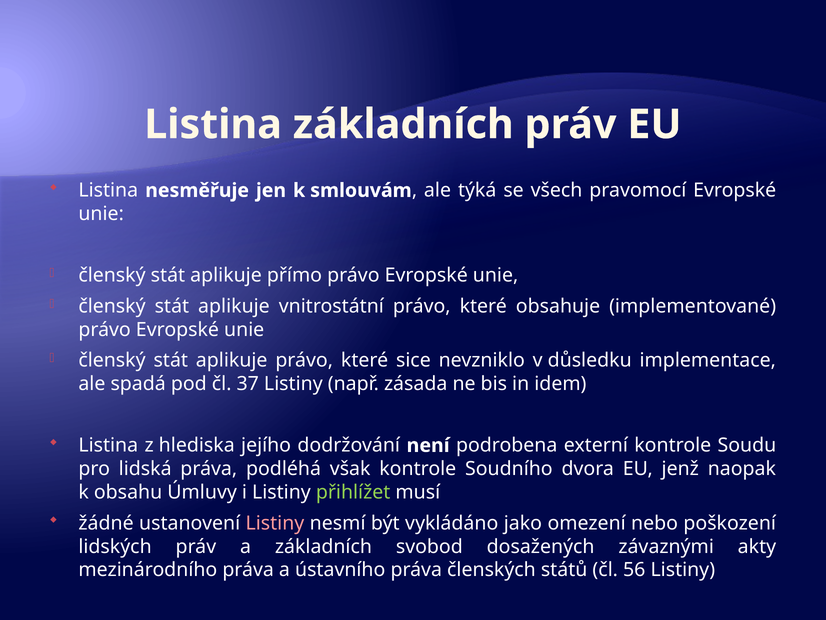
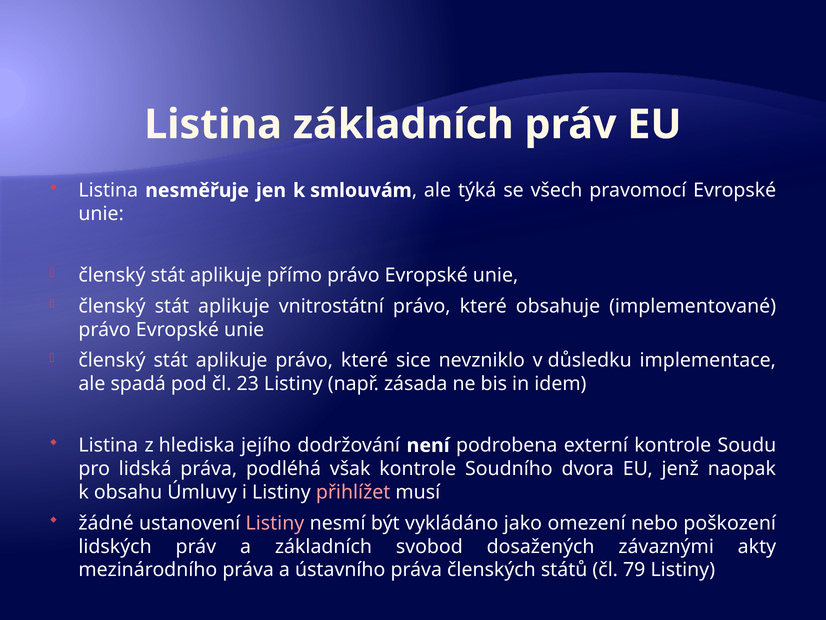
37: 37 -> 23 (248, 384)
přihlížet colour: light green -> pink (353, 492)
56: 56 -> 79 (634, 570)
